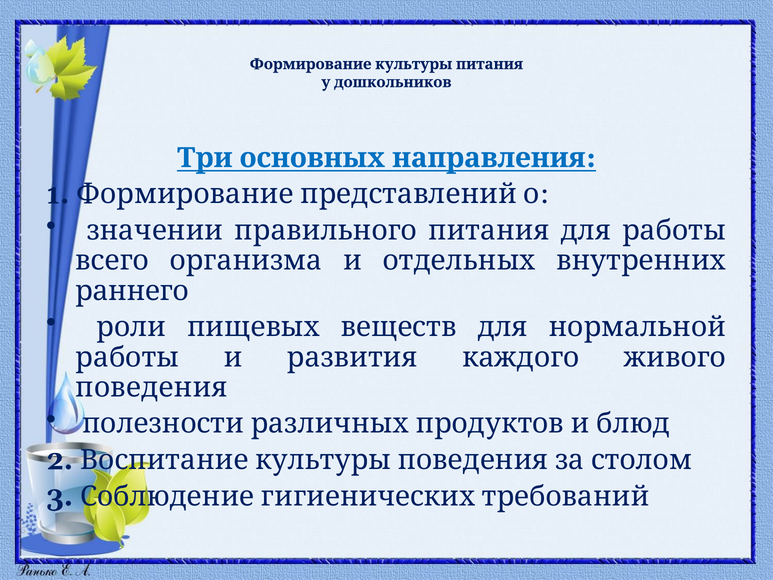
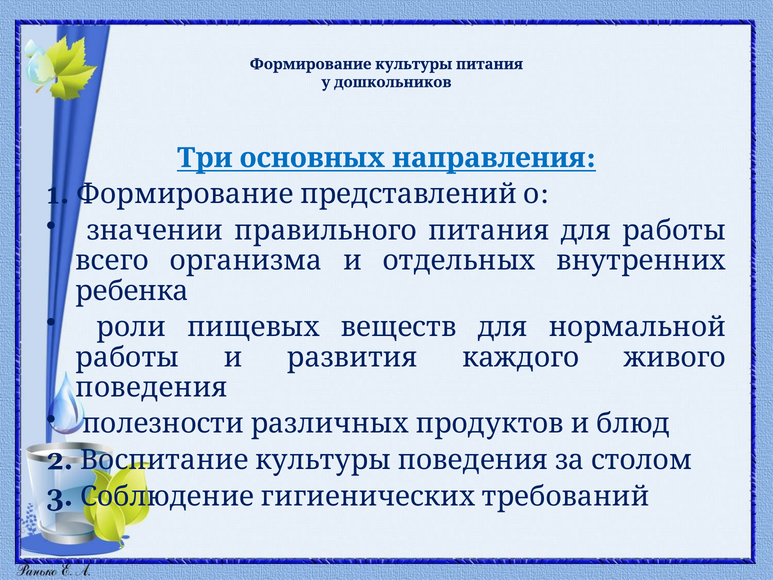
раннего: раннего -> ребенка (132, 291)
